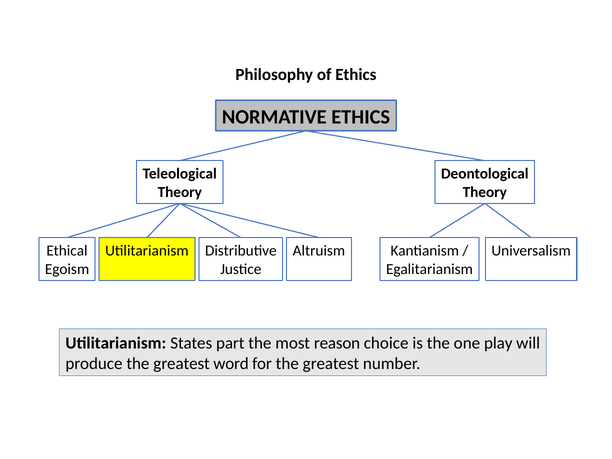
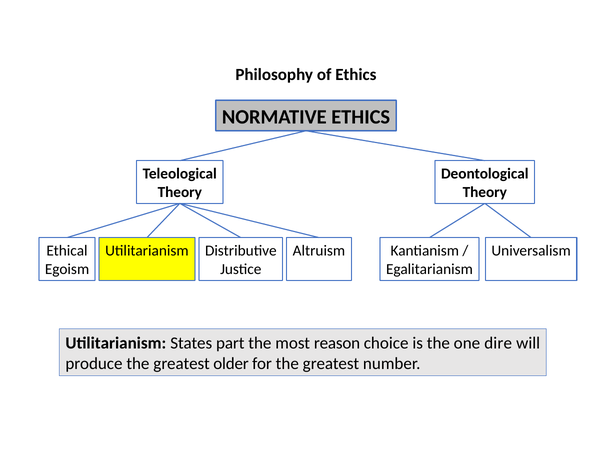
play: play -> dire (498, 343)
word: word -> older (231, 364)
